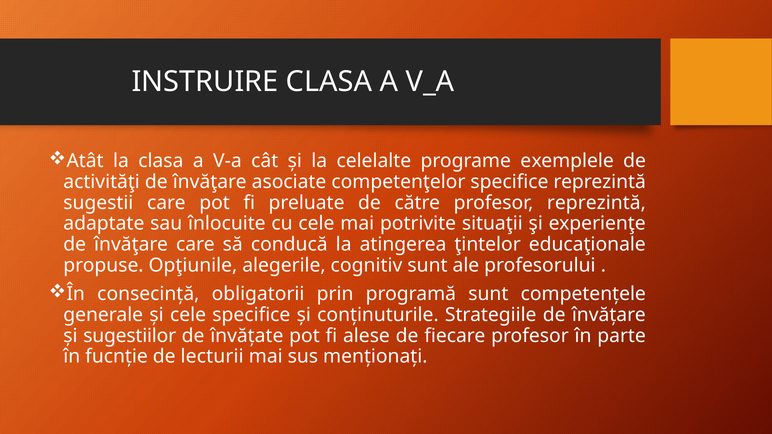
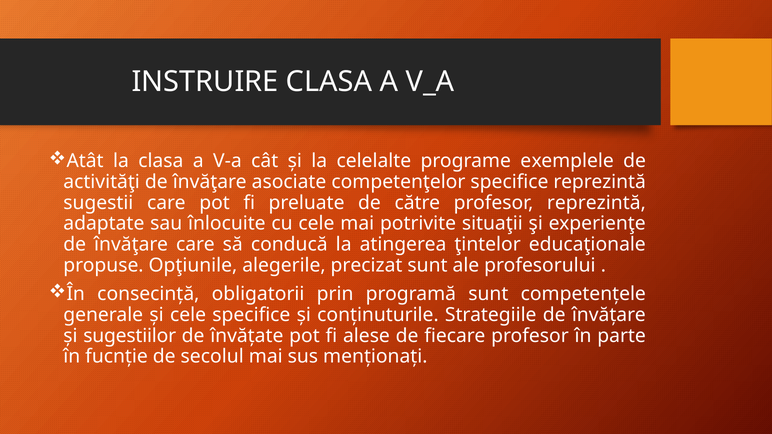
cognitiv: cognitiv -> precizat (367, 265)
lecturii: lecturii -> secolul (212, 357)
